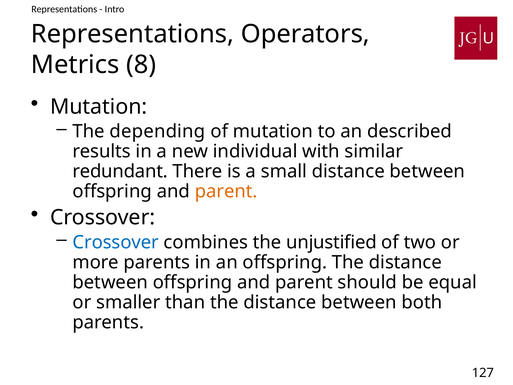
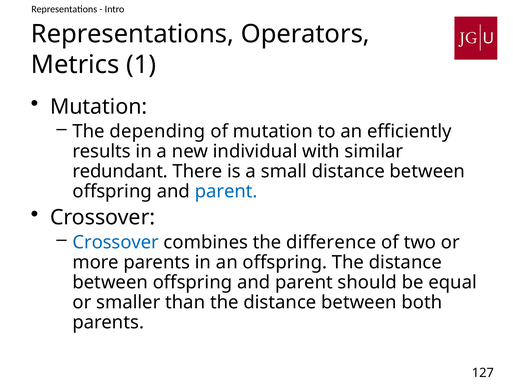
8: 8 -> 1 (141, 65)
described: described -> efficiently (409, 131)
parent colour: orange -> blue (226, 191)
unjustified: unjustified -> difference (331, 242)
